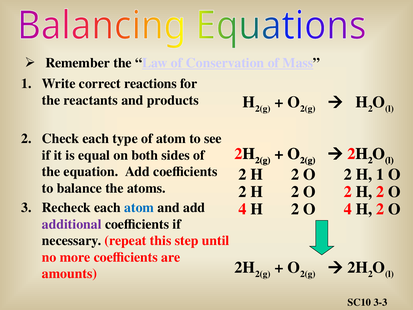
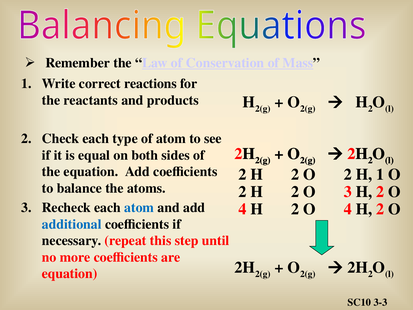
2: 2 -> 3 (348, 192)
additional colour: purple -> blue (72, 224)
amounts: amounts -> equation (70, 273)
